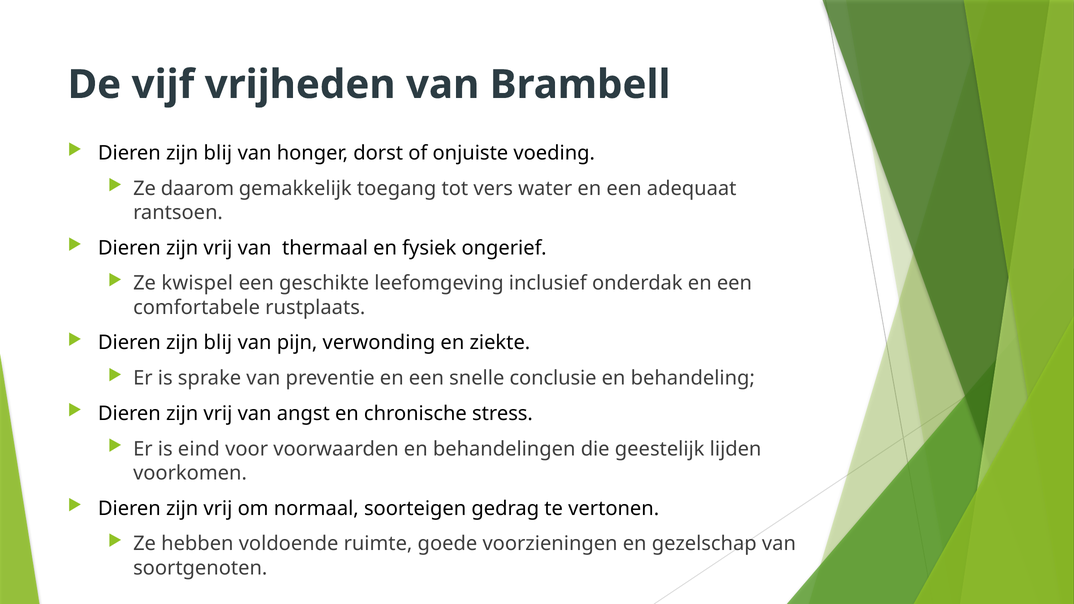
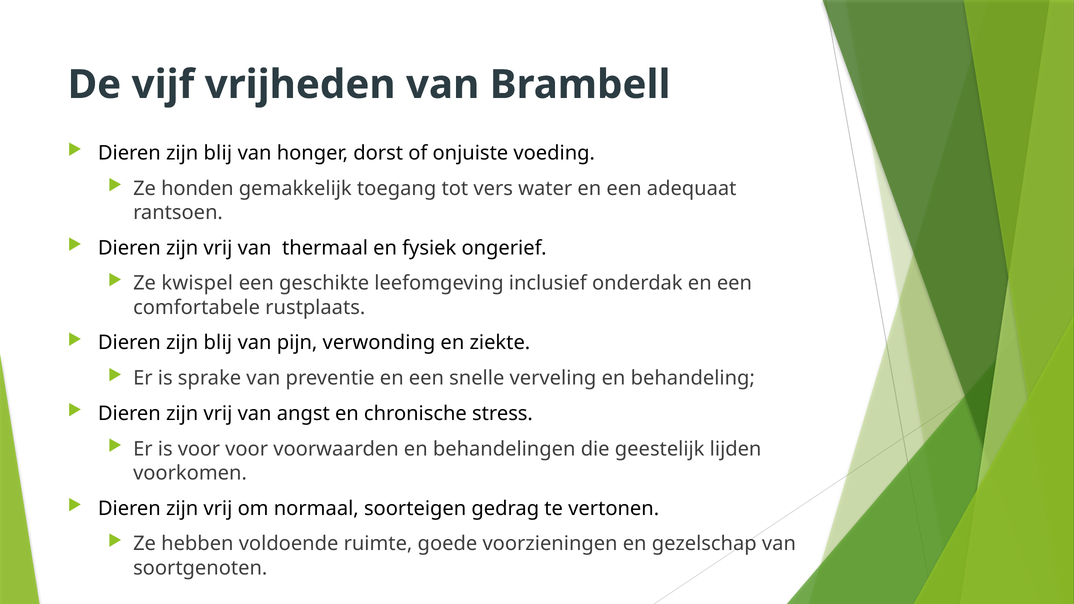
daarom: daarom -> honden (197, 188)
conclusie: conclusie -> verveling (553, 378)
is eind: eind -> voor (199, 449)
